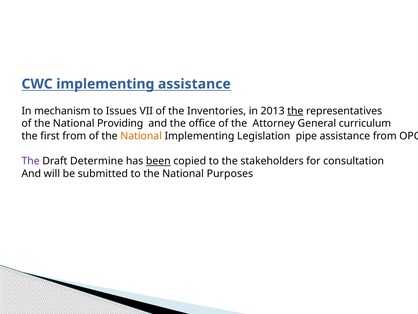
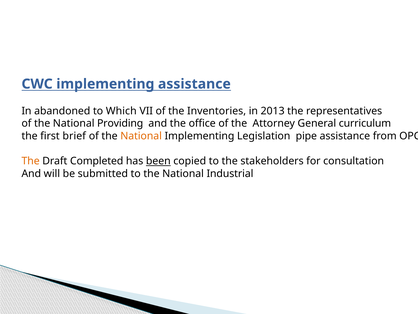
mechanism: mechanism -> abandoned (62, 111)
Issues: Issues -> Which (121, 111)
the underline: present -> none (295, 111)
first from: from -> brief (74, 136)
The colour: purple -> orange (31, 161)
Determine: Determine -> Completed (97, 161)
Purposes: Purposes -> Industrial (230, 173)
